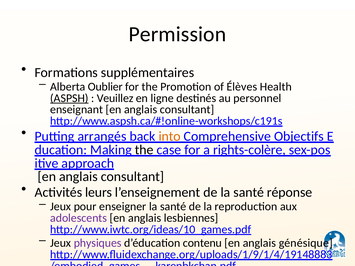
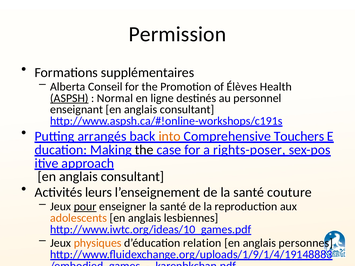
Oublier: Oublier -> Conseil (105, 87)
Veuillez: Veuillez -> Normal (115, 98)
Objectifs: Objectifs -> Touchers (299, 136)
rights-colère: rights-colère -> rights-poser (249, 150)
réponse: réponse -> couture (289, 193)
pour underline: none -> present (85, 207)
adolescents colour: purple -> orange (79, 218)
physiques colour: purple -> orange (98, 243)
contenu: contenu -> relation (202, 243)
génésique: génésique -> personnes (306, 243)
